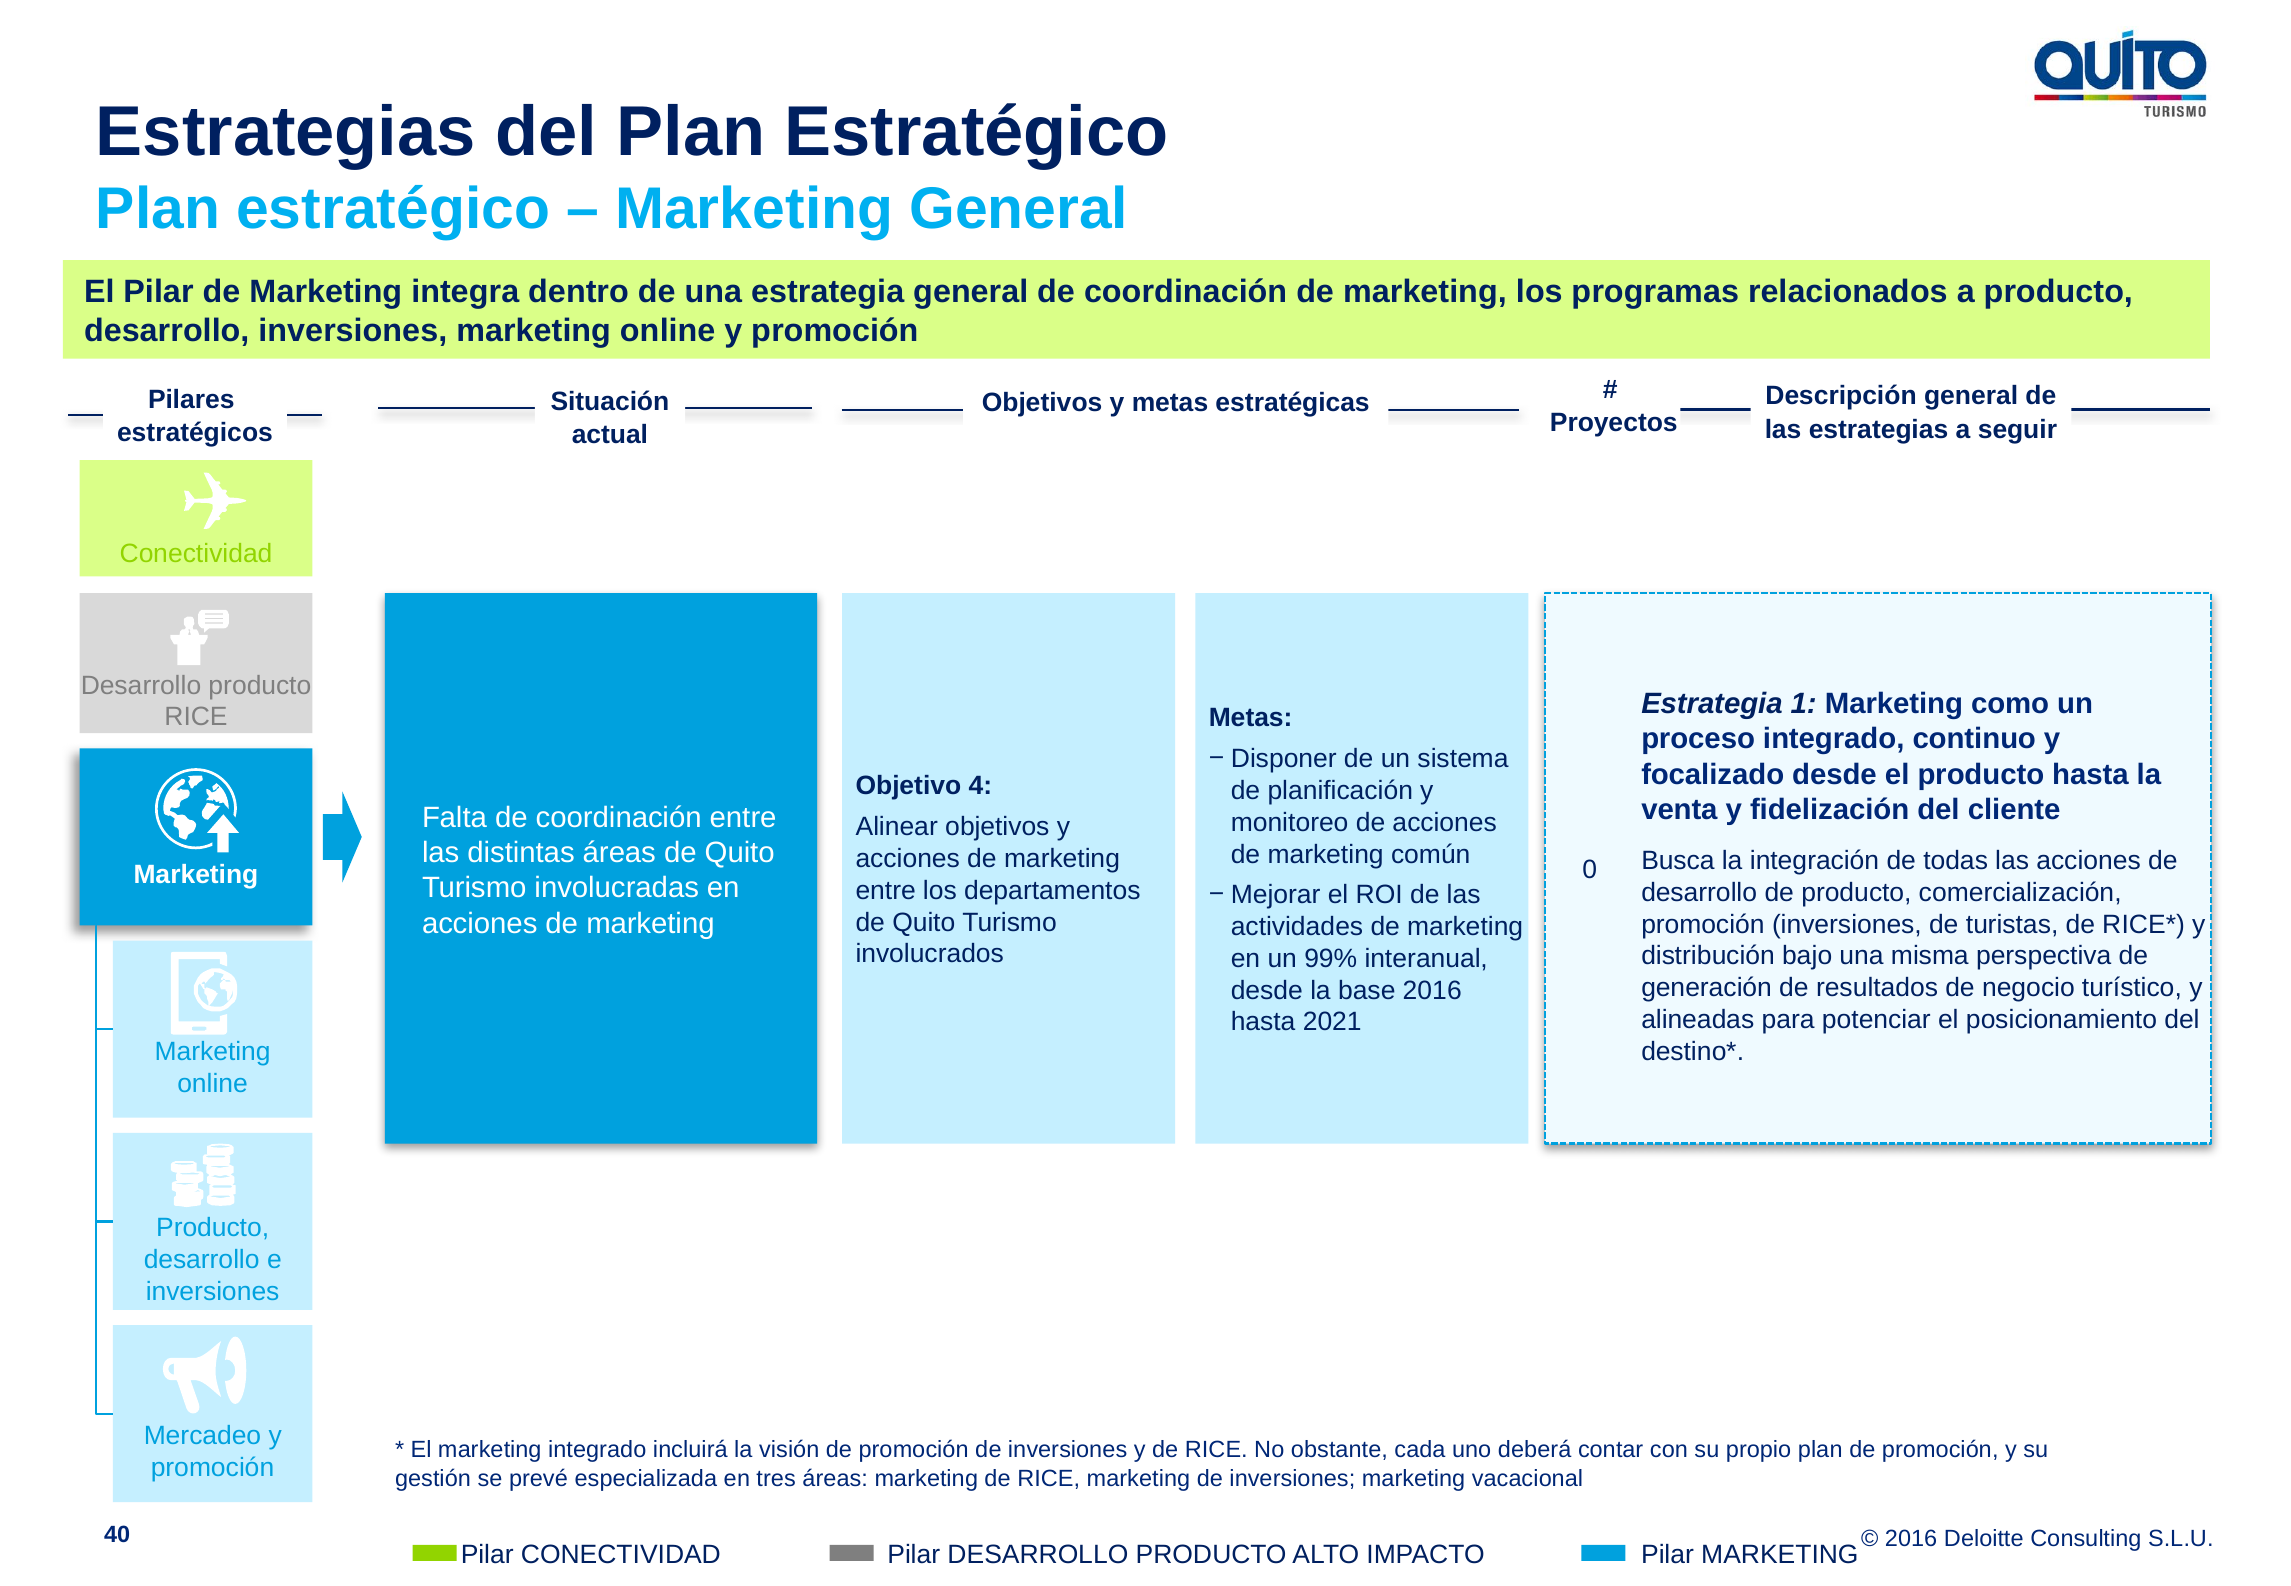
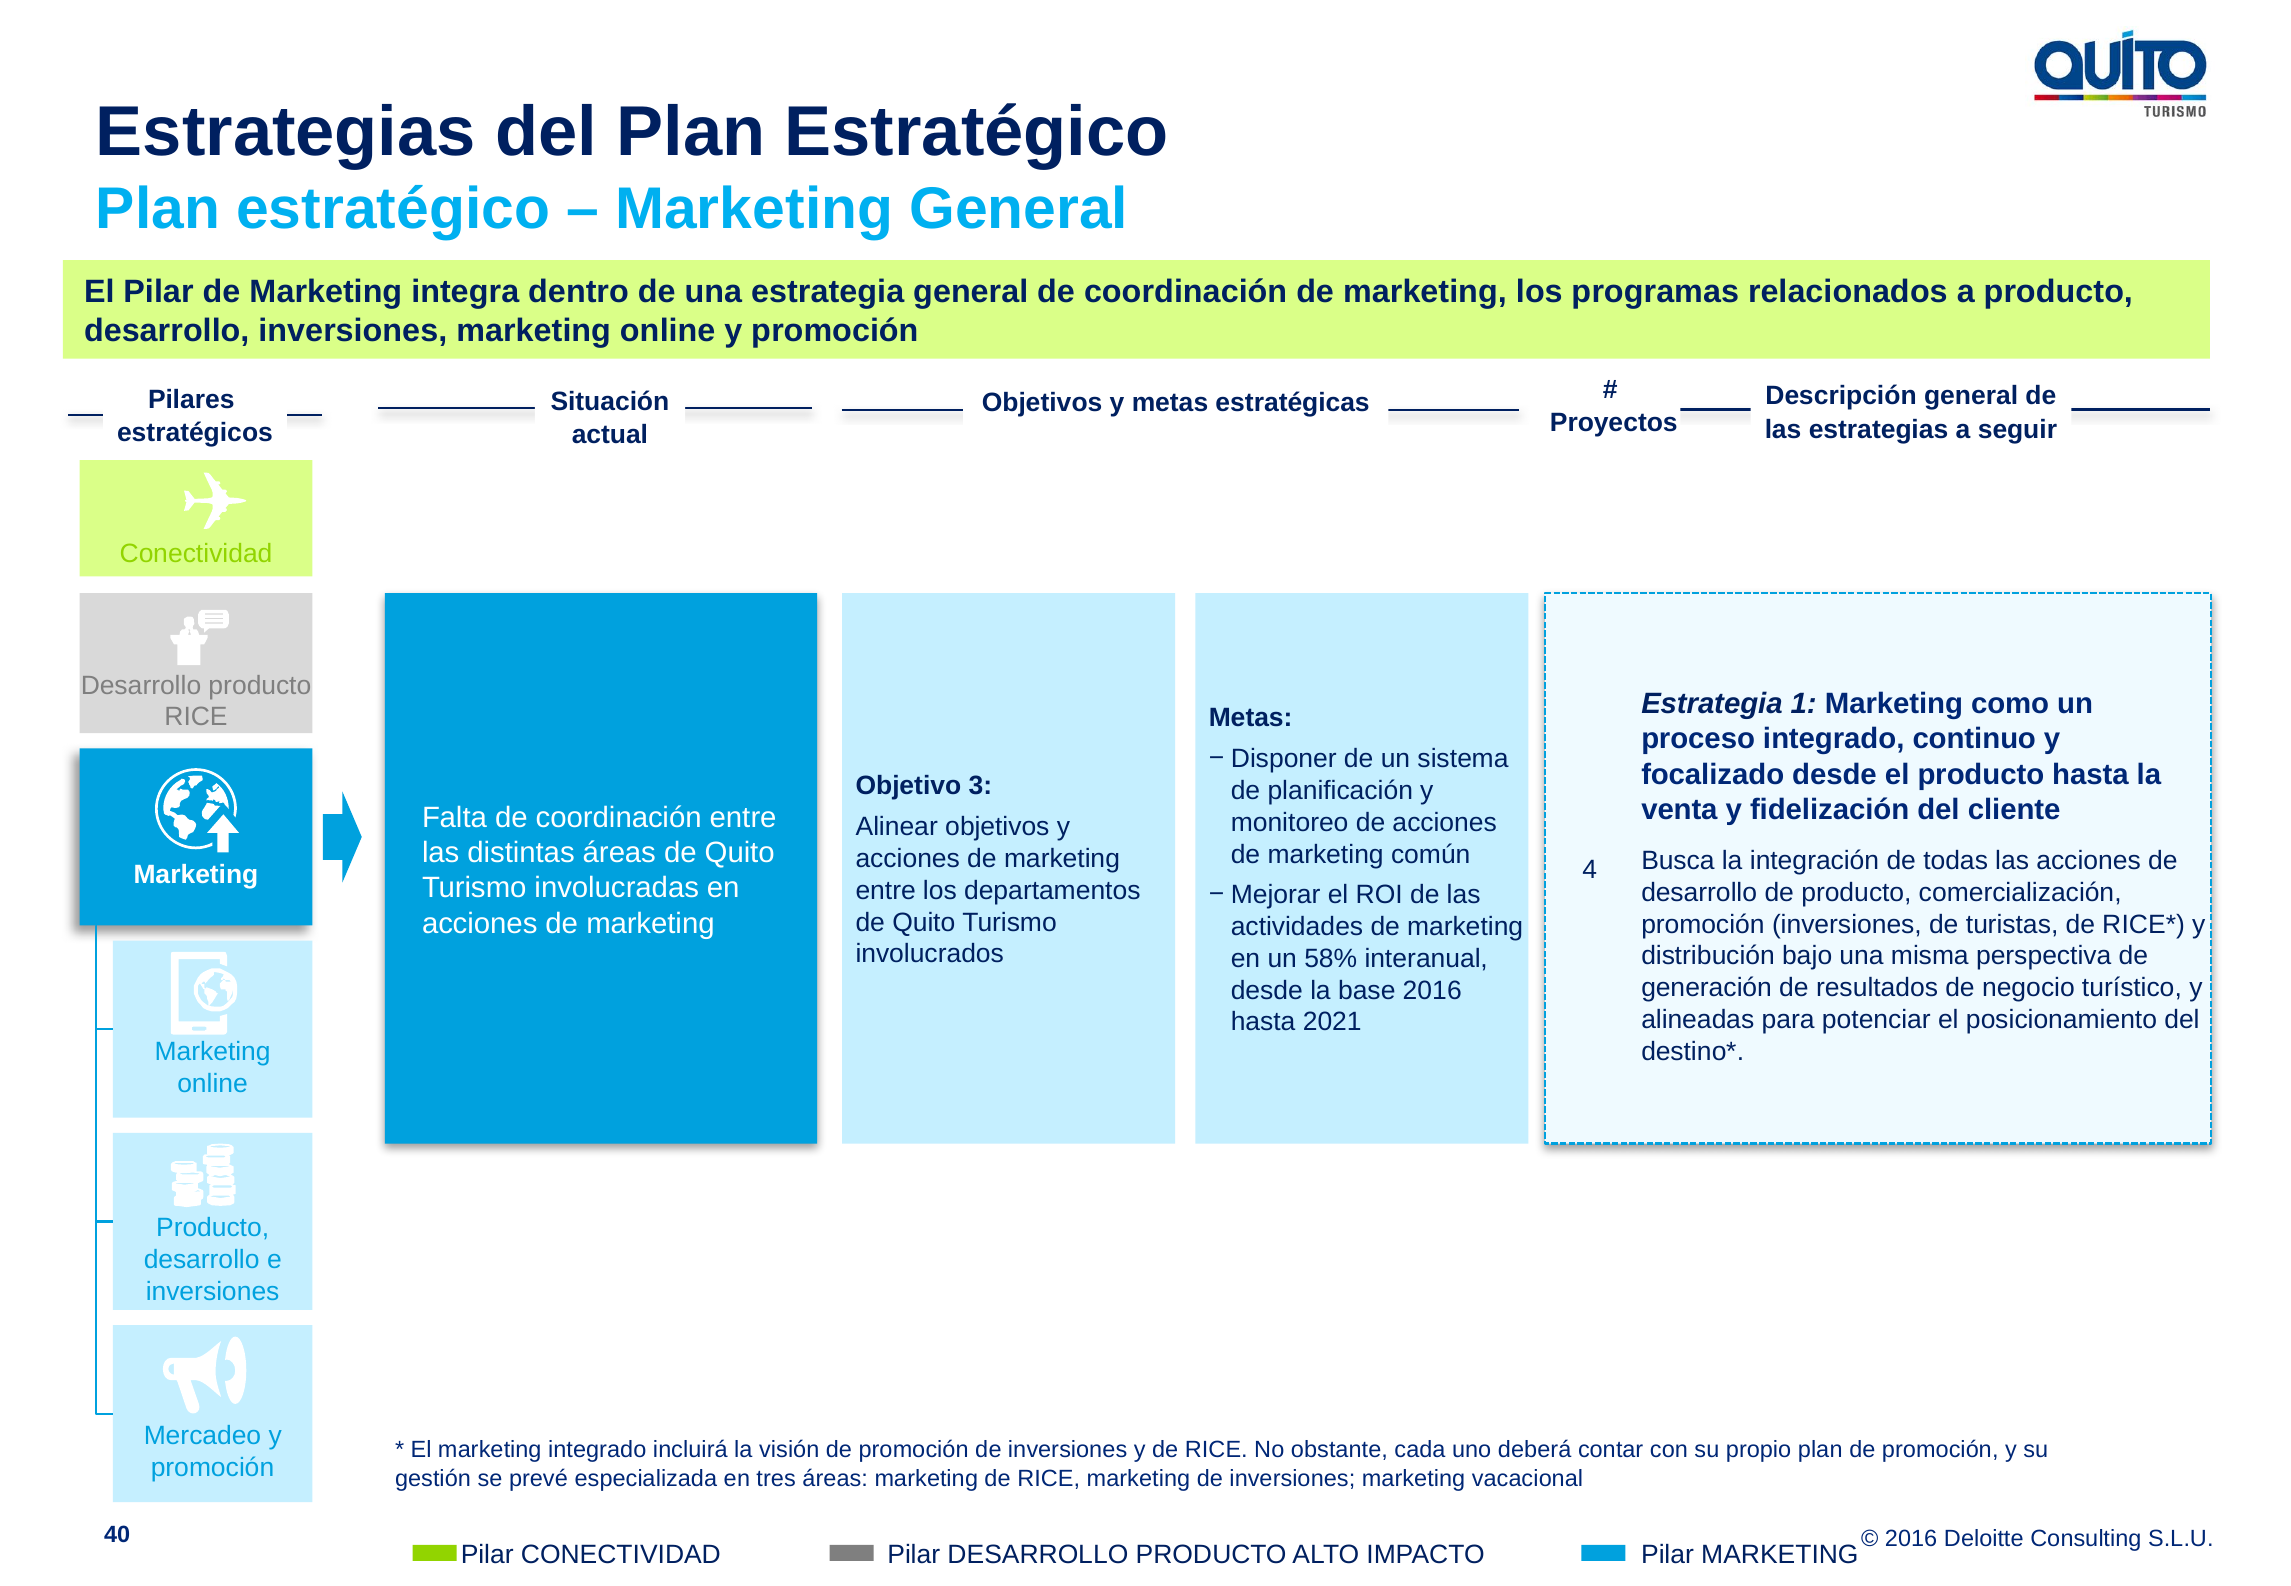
4: 4 -> 3 (980, 786)
0: 0 -> 4 (1590, 870)
99%: 99% -> 58% (1331, 959)
